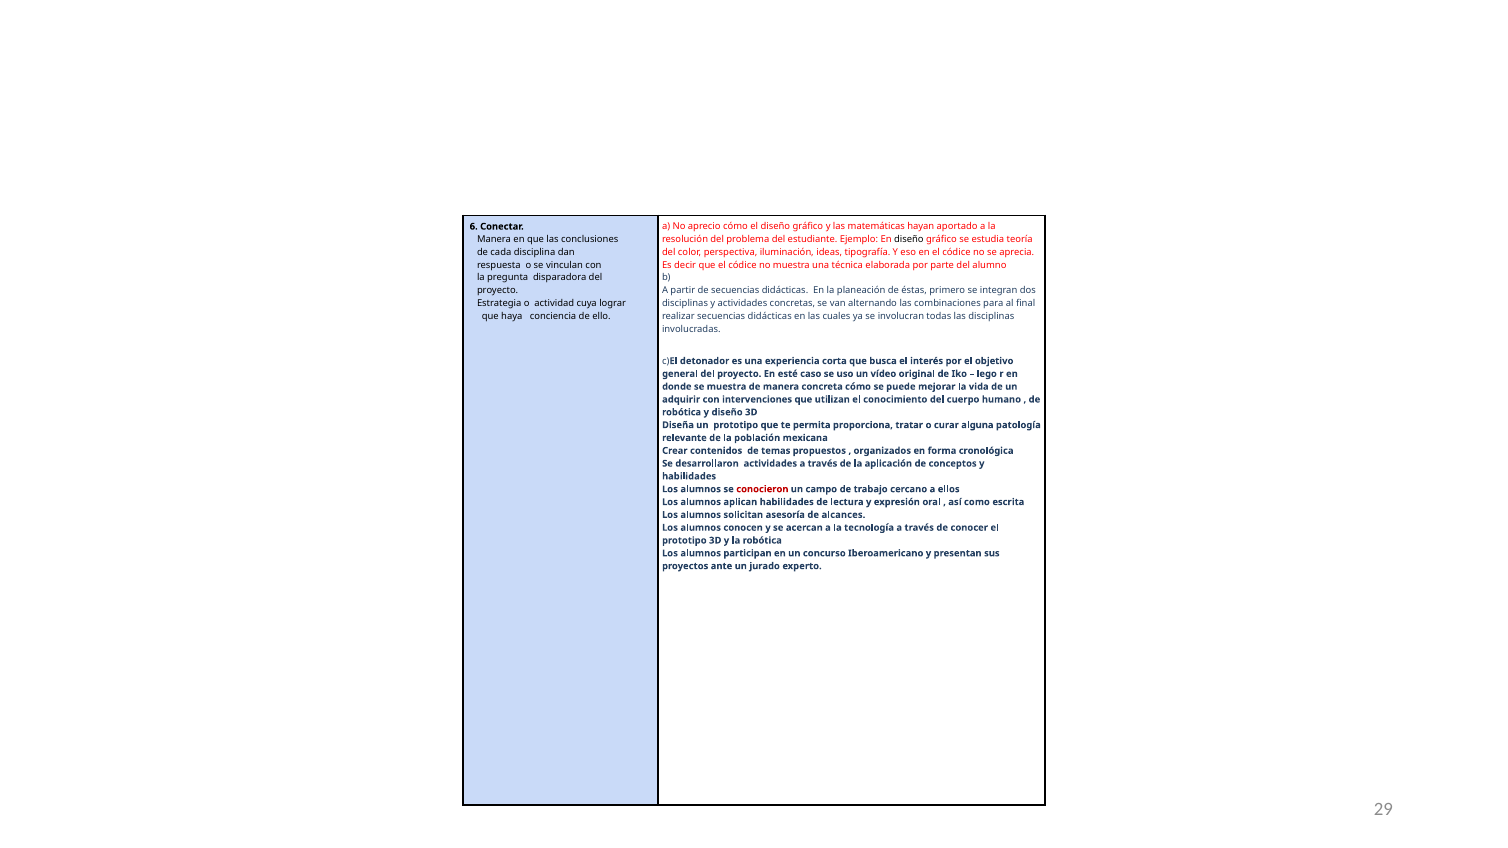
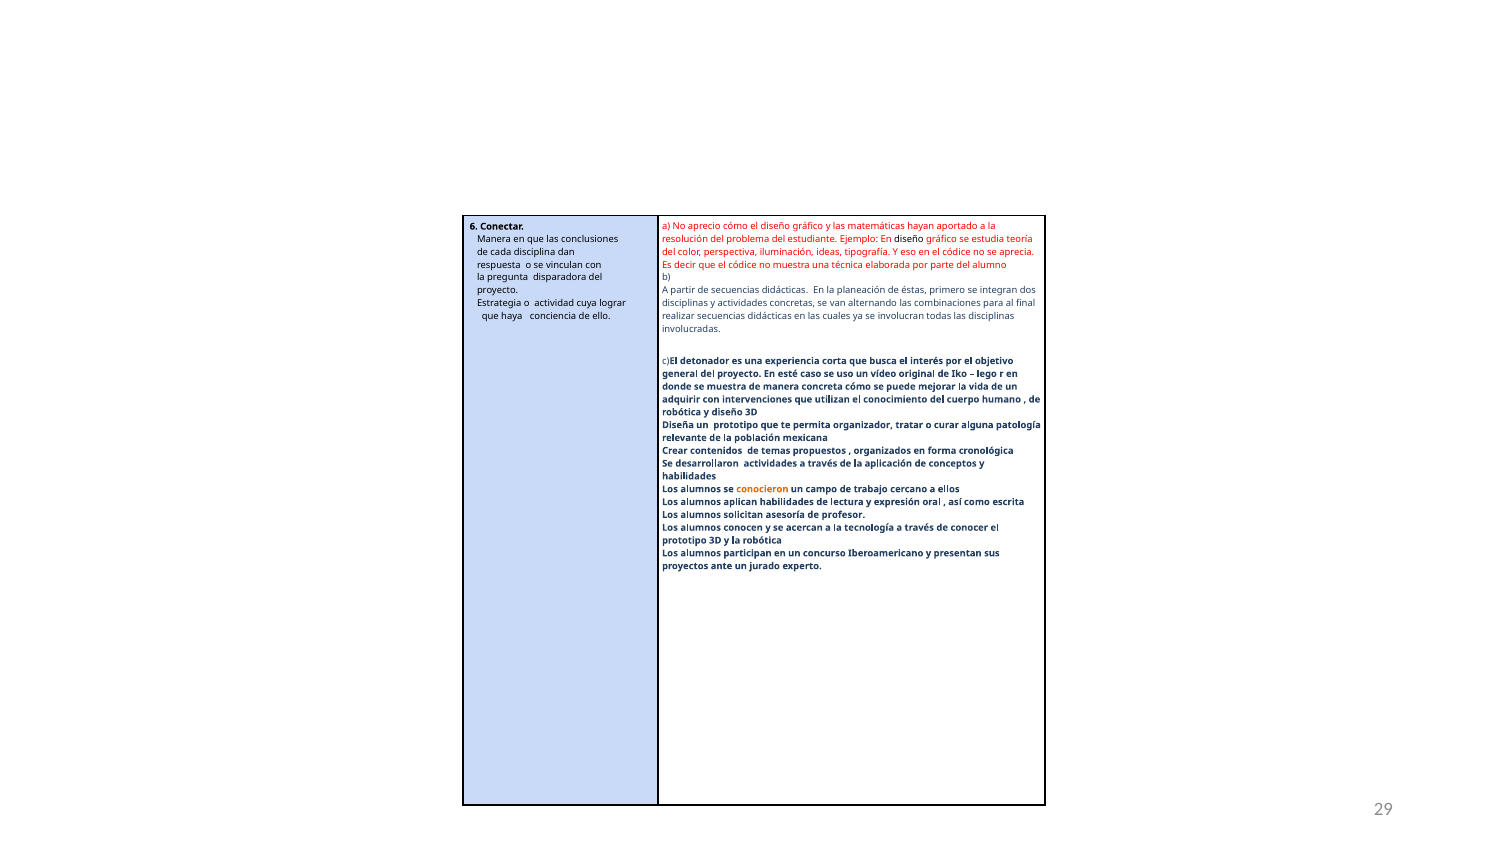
proporciona: proporciona -> organizador (863, 425)
conocieron colour: red -> orange (762, 489)
alcances: alcances -> profesor (843, 515)
